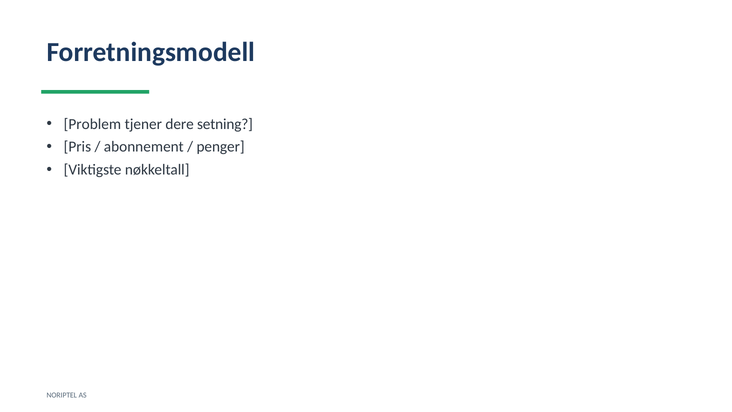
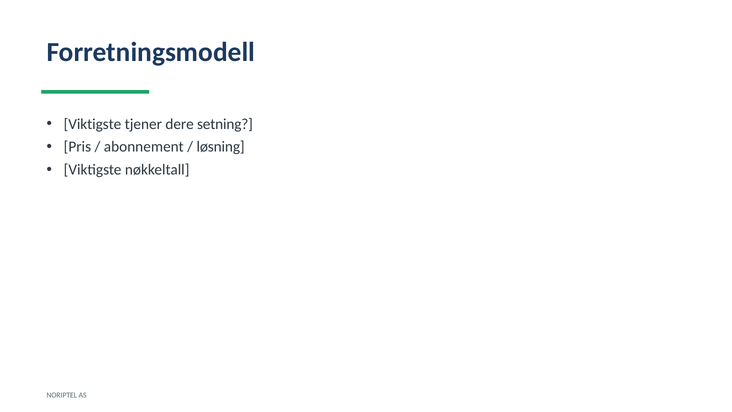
Problem: Problem -> Viktigste (92, 124)
penger: penger -> løsning (221, 147)
